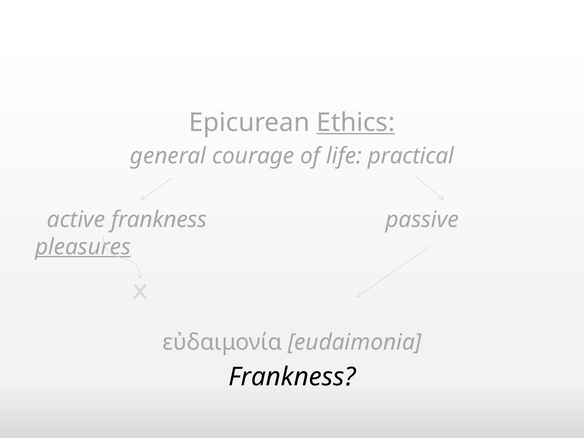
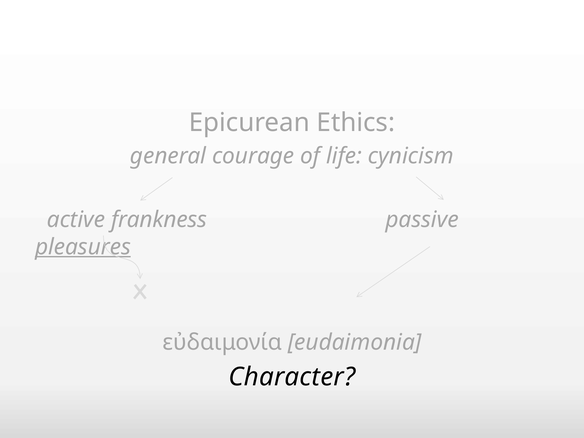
Ethics underline: present -> none (356, 123)
practical: practical -> cynicism (411, 156)
Frankness: Frankness -> Character (292, 377)
